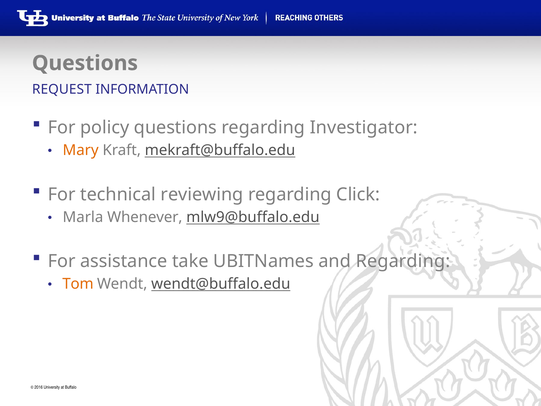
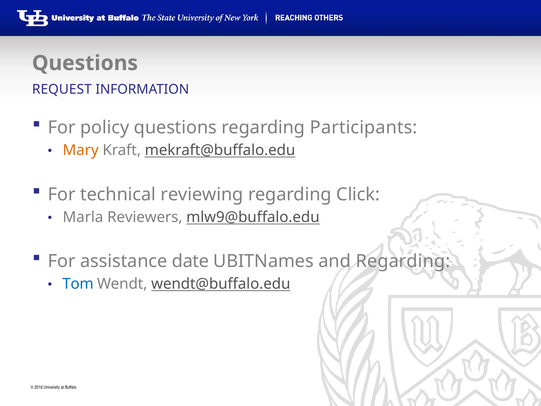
Investigator: Investigator -> Participants (364, 127)
Whenever: Whenever -> Reviewers (145, 217)
take: take -> date (190, 261)
Tom colour: orange -> blue (78, 284)
